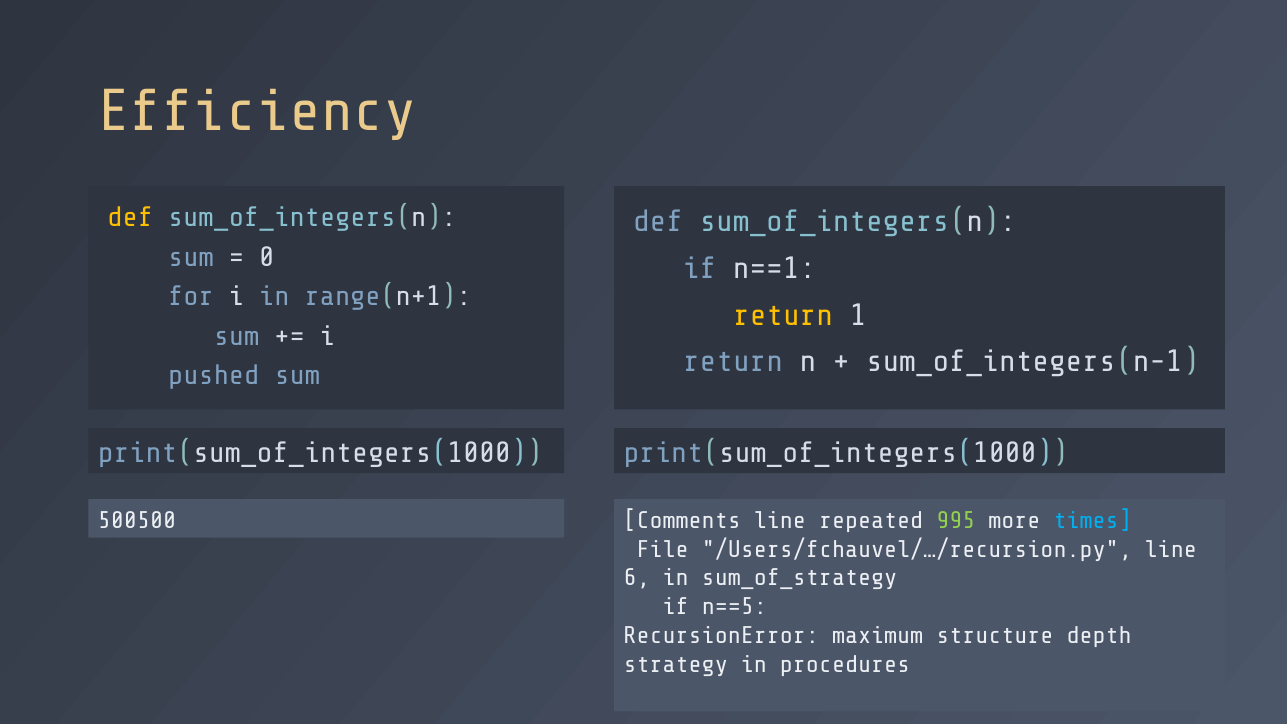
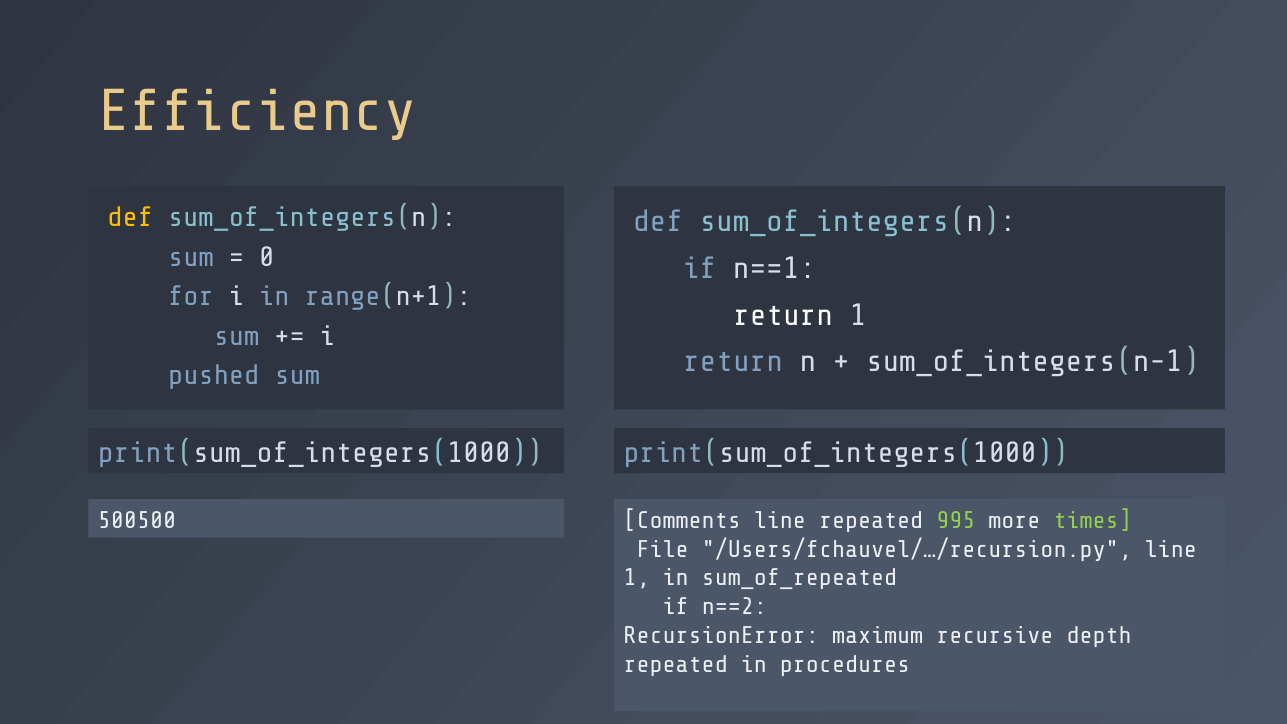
return colour: yellow -> white (783, 315)
times colour: light blue -> light green (1093, 520)
6: 6 -> 1 (637, 578)
sum_of_strategy: sum_of_strategy -> sum_of_repeated (799, 578)
n==5: n==5 -> n==2 (734, 607)
structure: structure -> recursive (995, 636)
strategy: strategy -> repeated (676, 665)
